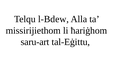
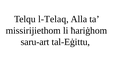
l-Bdew: l-Bdew -> l-Telaq (53, 19)
